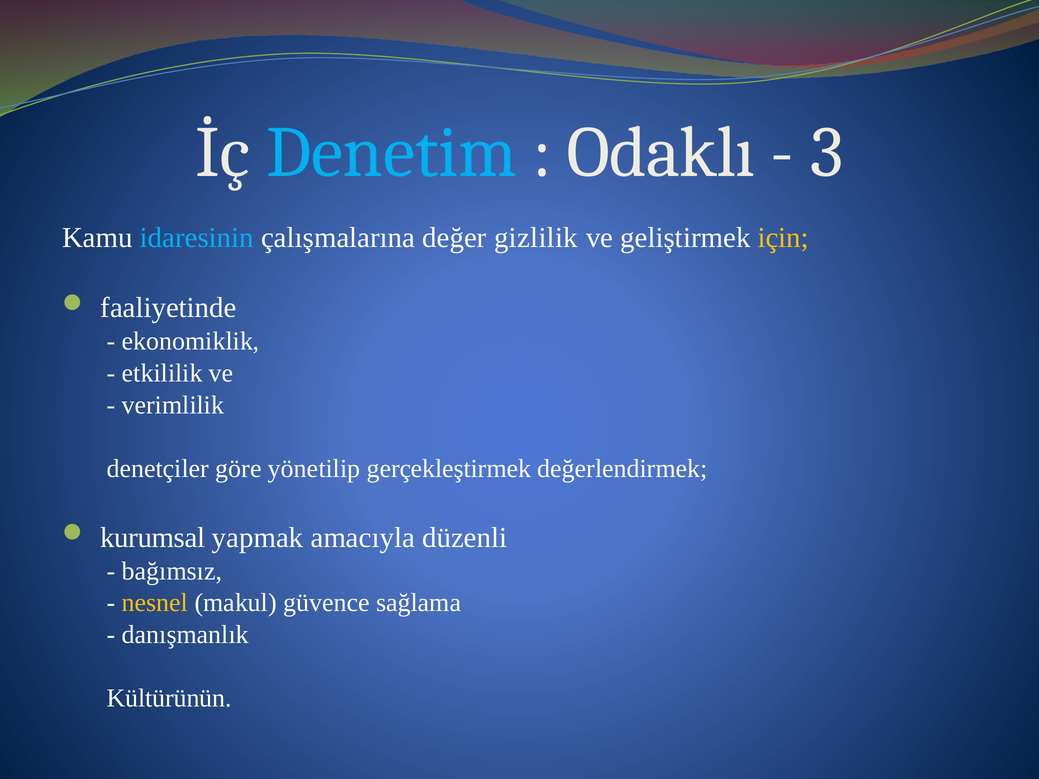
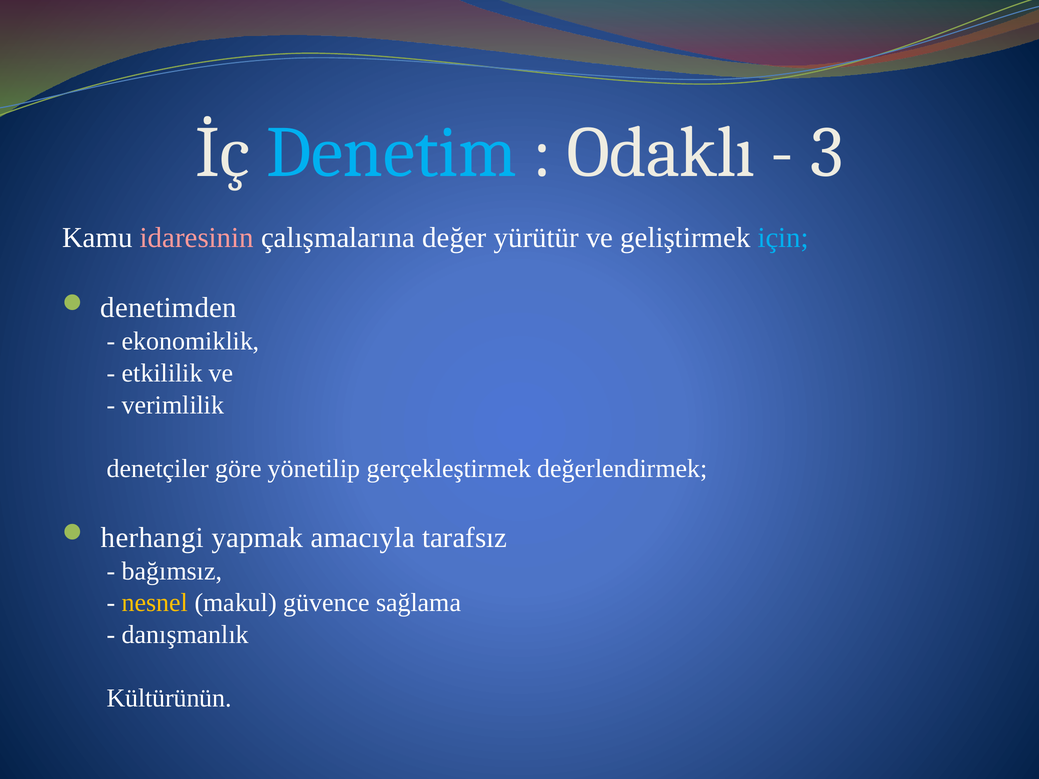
idaresinin colour: light blue -> pink (197, 238)
gizlilik: gizlilik -> yürütür (536, 238)
için colour: yellow -> light blue (783, 238)
faaliyetinde: faaliyetinde -> denetimden (168, 308)
kurumsal: kurumsal -> herhangi (152, 538)
düzenli: düzenli -> tarafsız (465, 538)
